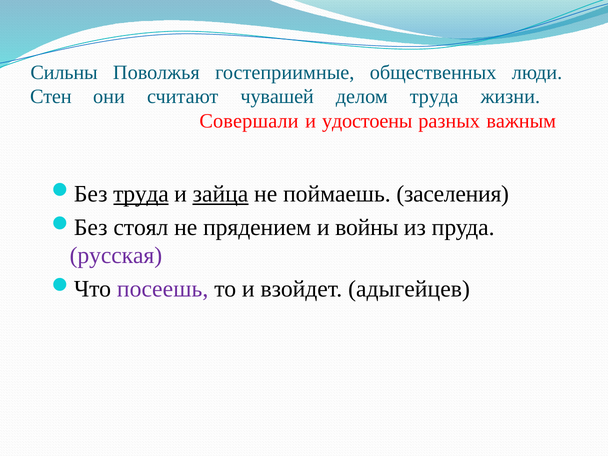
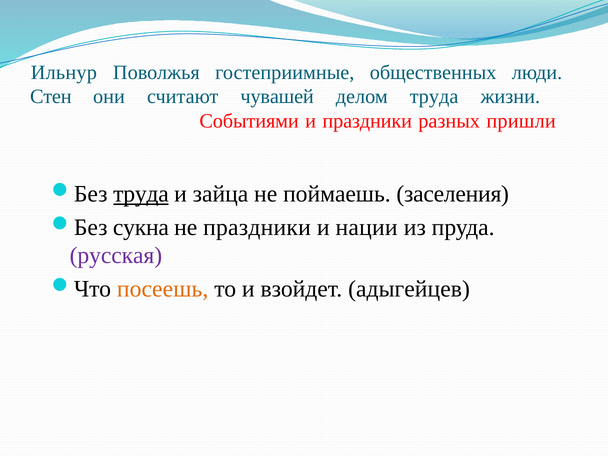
Сильны: Сильны -> Ильнур (64, 72)
Совершали: Совершали -> Событиями (249, 121)
и удостоены: удостоены -> праздники (367, 121)
важным: важным -> пришли (521, 121)
зайца underline: present -> none (221, 194)
стоял: стоял -> сукна (141, 227)
не прядением: прядением -> праздники (257, 227)
войны: войны -> нации (367, 227)
посеешь colour: purple -> orange (163, 289)
